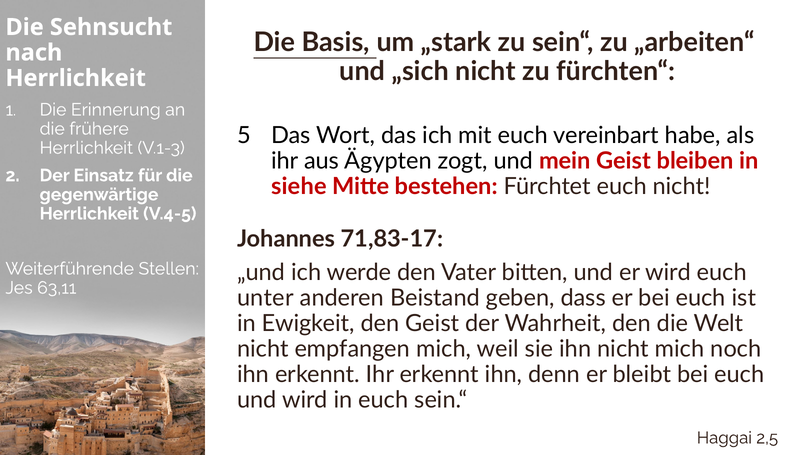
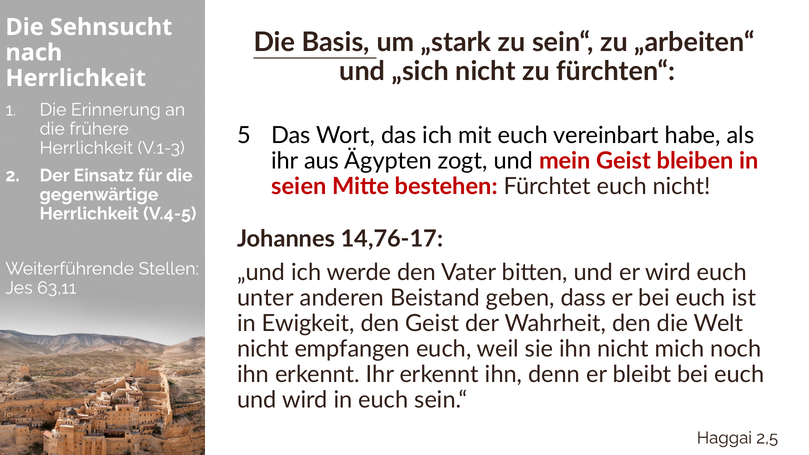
siehe: siehe -> seien (299, 186)
71,83-17: 71,83-17 -> 14,76-17 (392, 239)
empfangen mich: mich -> euch (444, 349)
